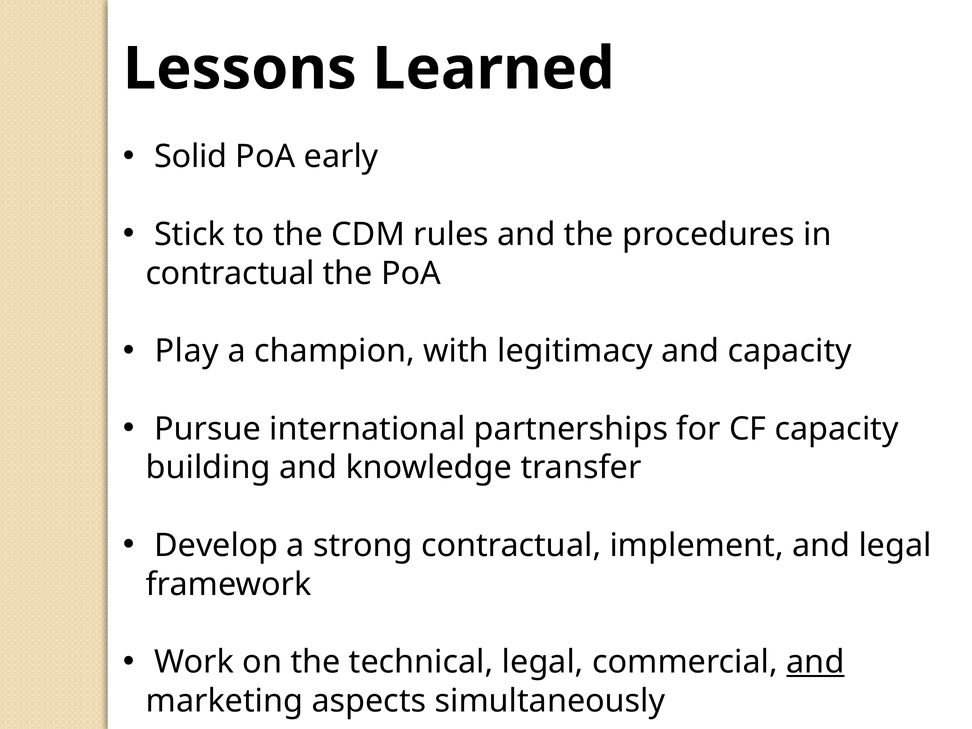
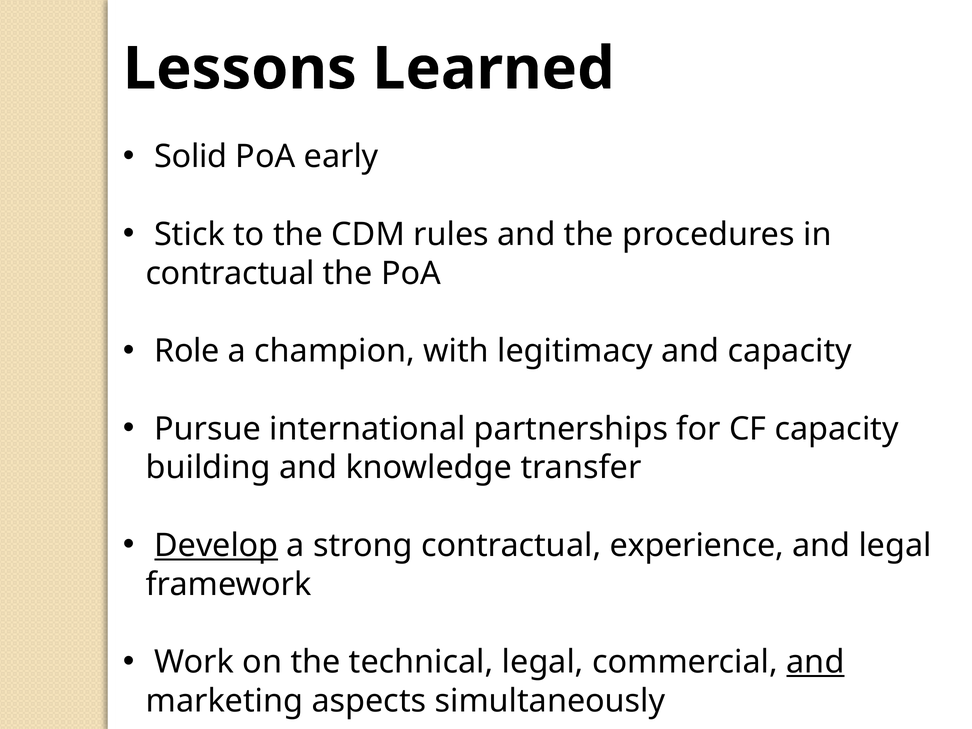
Play: Play -> Role (187, 351)
Develop underline: none -> present (216, 546)
implement: implement -> experience (697, 546)
